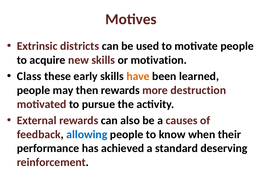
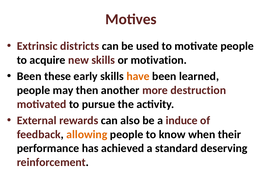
Class: Class -> Been (29, 77)
then rewards: rewards -> another (120, 90)
causes: causes -> induce (182, 121)
allowing colour: blue -> orange (87, 135)
